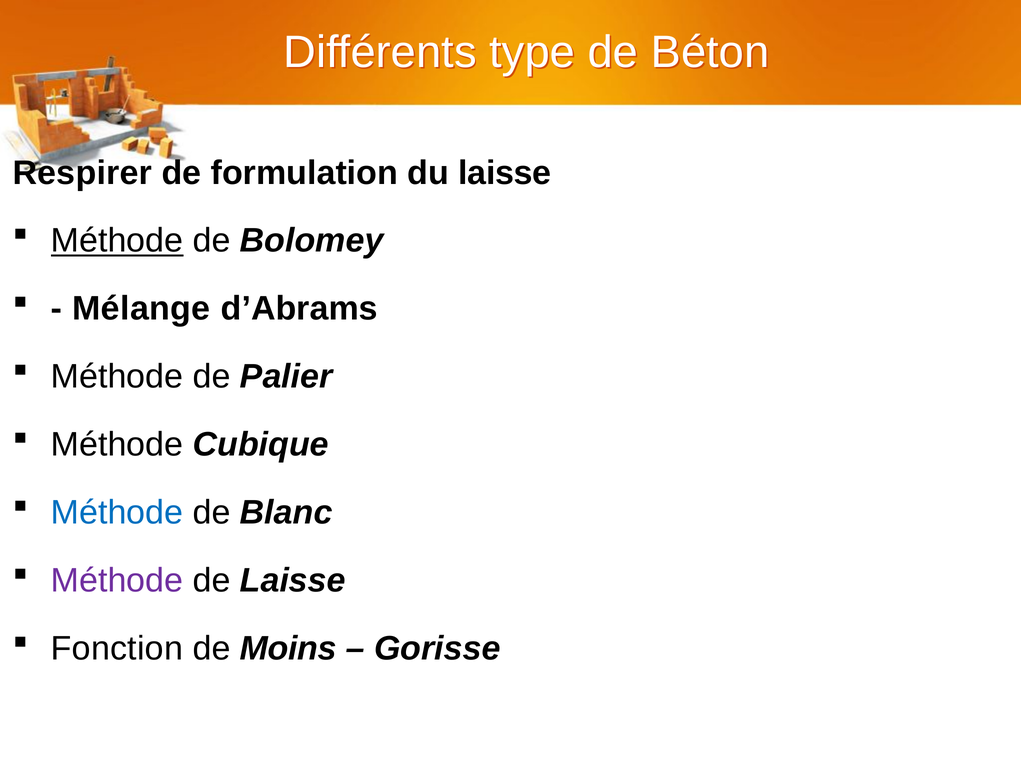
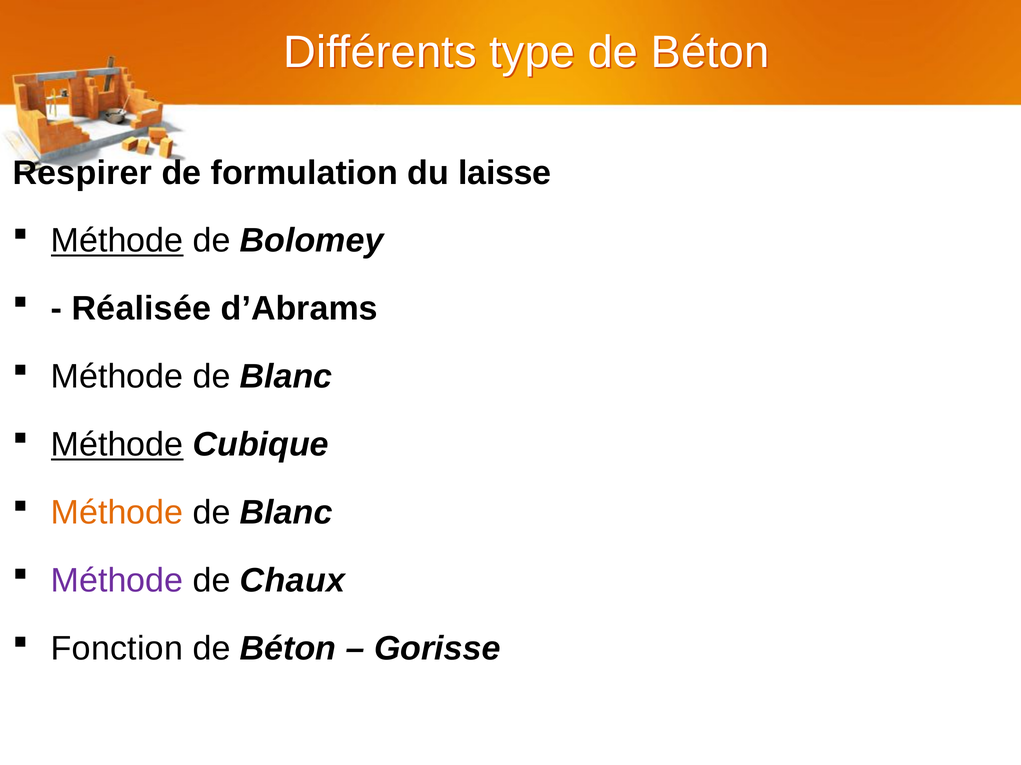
Mélange: Mélange -> Réalisée (141, 309)
Palier: Palier -> Blanc (286, 377)
Méthode underline: none -> present (117, 445)
Méthode colour: blue -> orange (117, 513)
de Laisse: Laisse -> Chaux (293, 581)
Moins: Moins -> Béton (288, 649)
